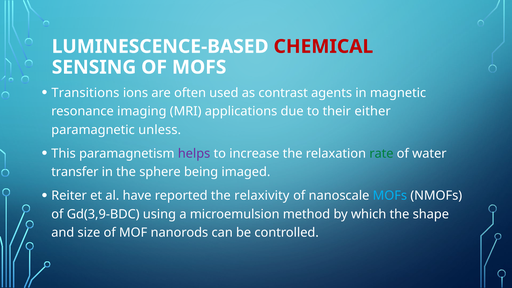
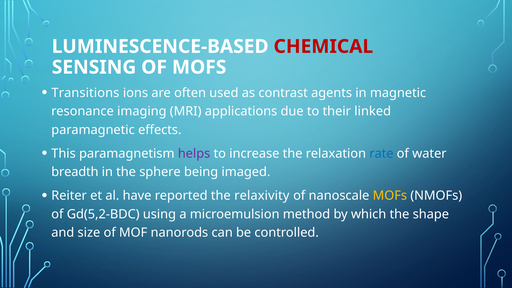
either: either -> linked (373, 111)
unless: unless -> effects (160, 130)
rate colour: green -> blue (381, 154)
transfer: transfer -> breadth (75, 172)
MOFs colour: light blue -> yellow (390, 196)
Gd(3,9-BDC: Gd(3,9-BDC -> Gd(5,2-BDC (103, 214)
